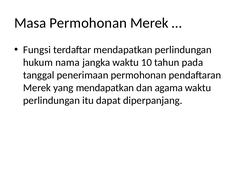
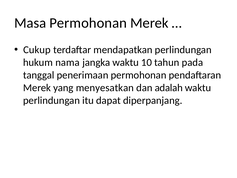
Fungsi: Fungsi -> Cukup (37, 50)
yang mendapatkan: mendapatkan -> menyesatkan (105, 88)
agama: agama -> adalah (169, 88)
